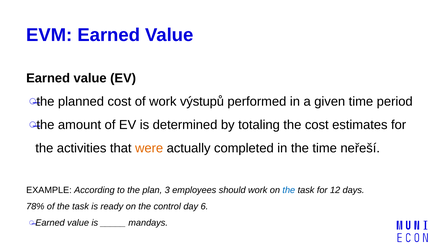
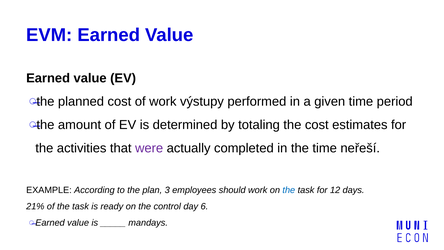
výstupů: výstupů -> výstupy (202, 101)
were colour: orange -> purple (149, 148)
78%: 78% -> 21% (35, 206)
